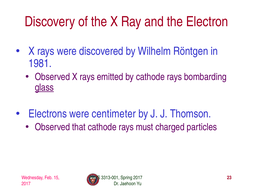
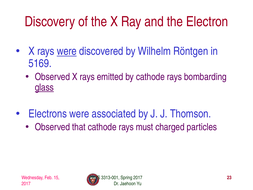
were underline: none -> present (67, 51)
1981: 1981 -> 5169 (40, 63)
centimeter: centimeter -> associated (114, 114)
